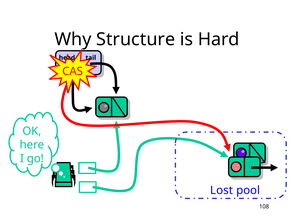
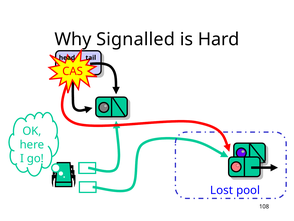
Structure: Structure -> Signalled (136, 39)
